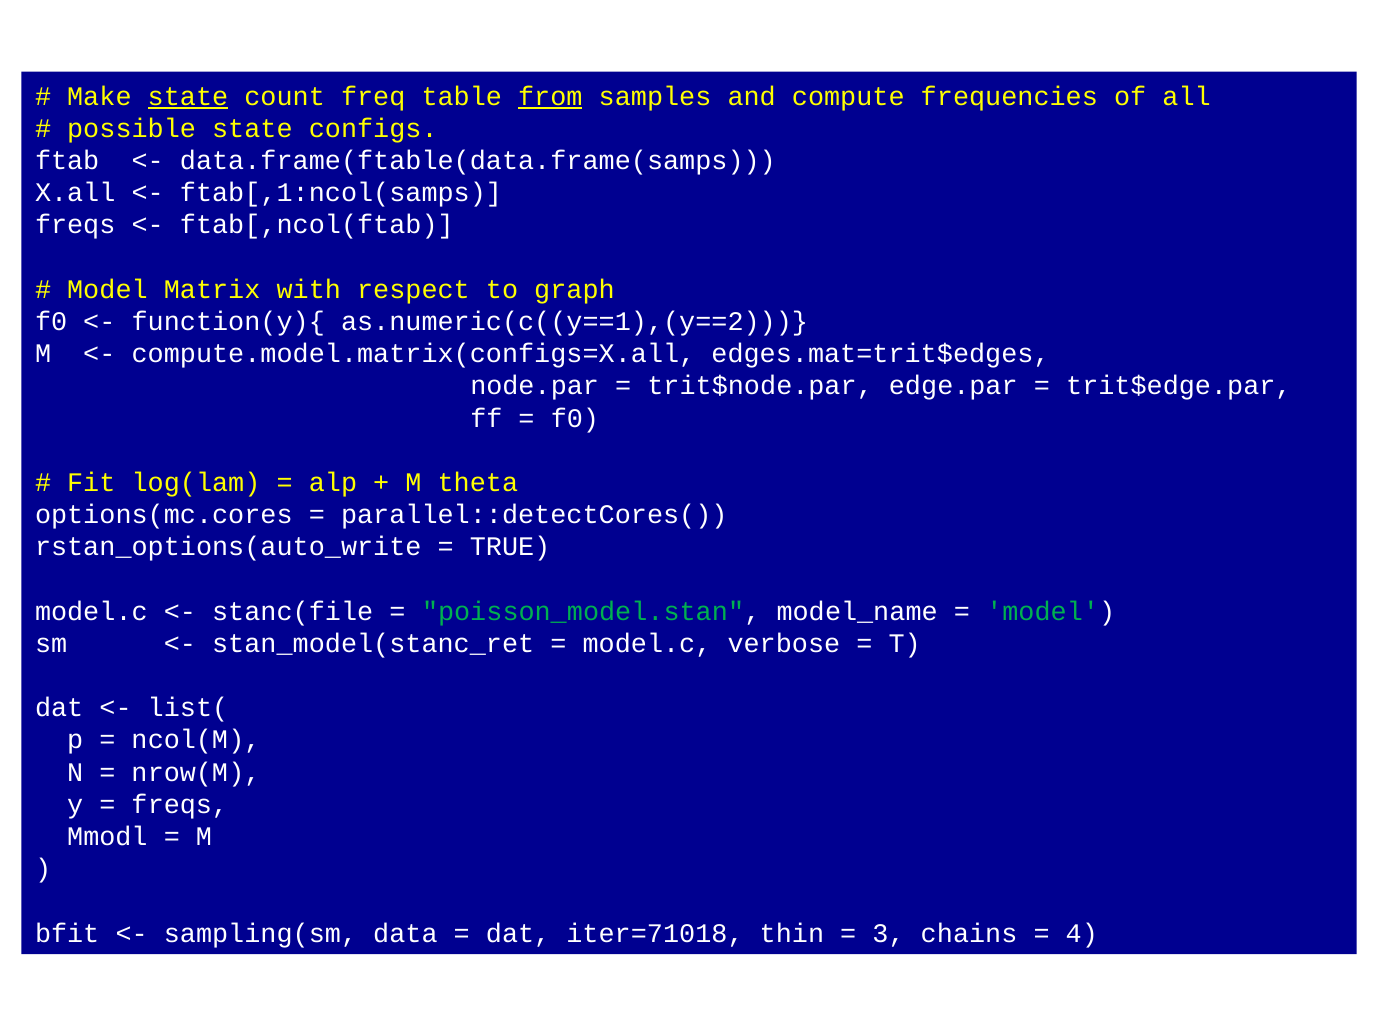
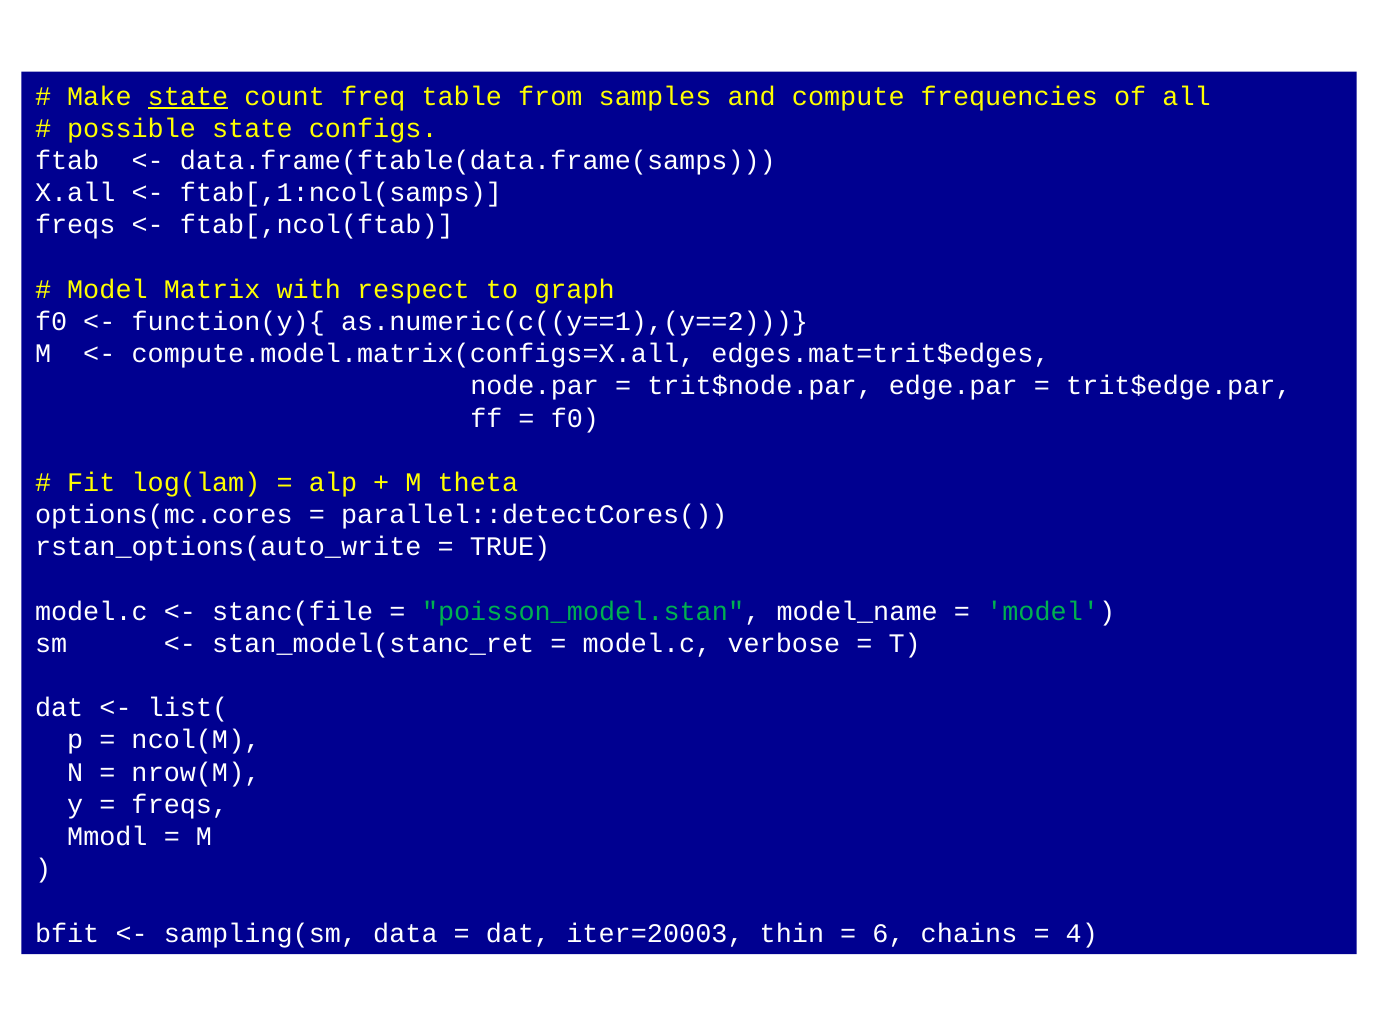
from underline: present -> none (550, 96)
iter=71018: iter=71018 -> iter=20003 (655, 933)
3: 3 -> 6 (888, 933)
